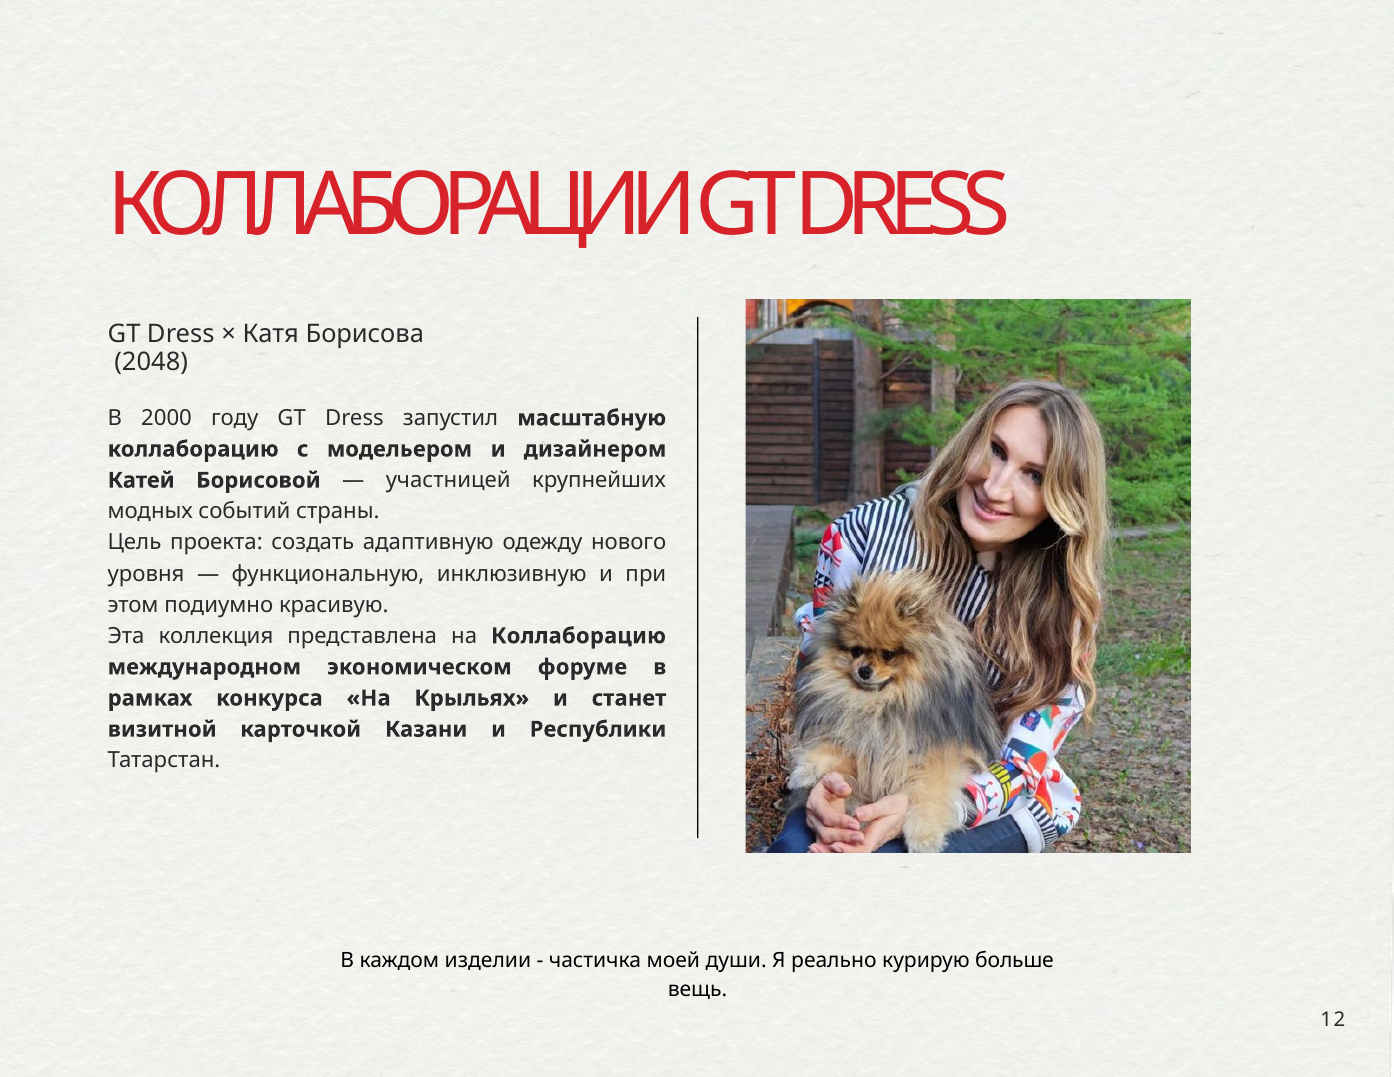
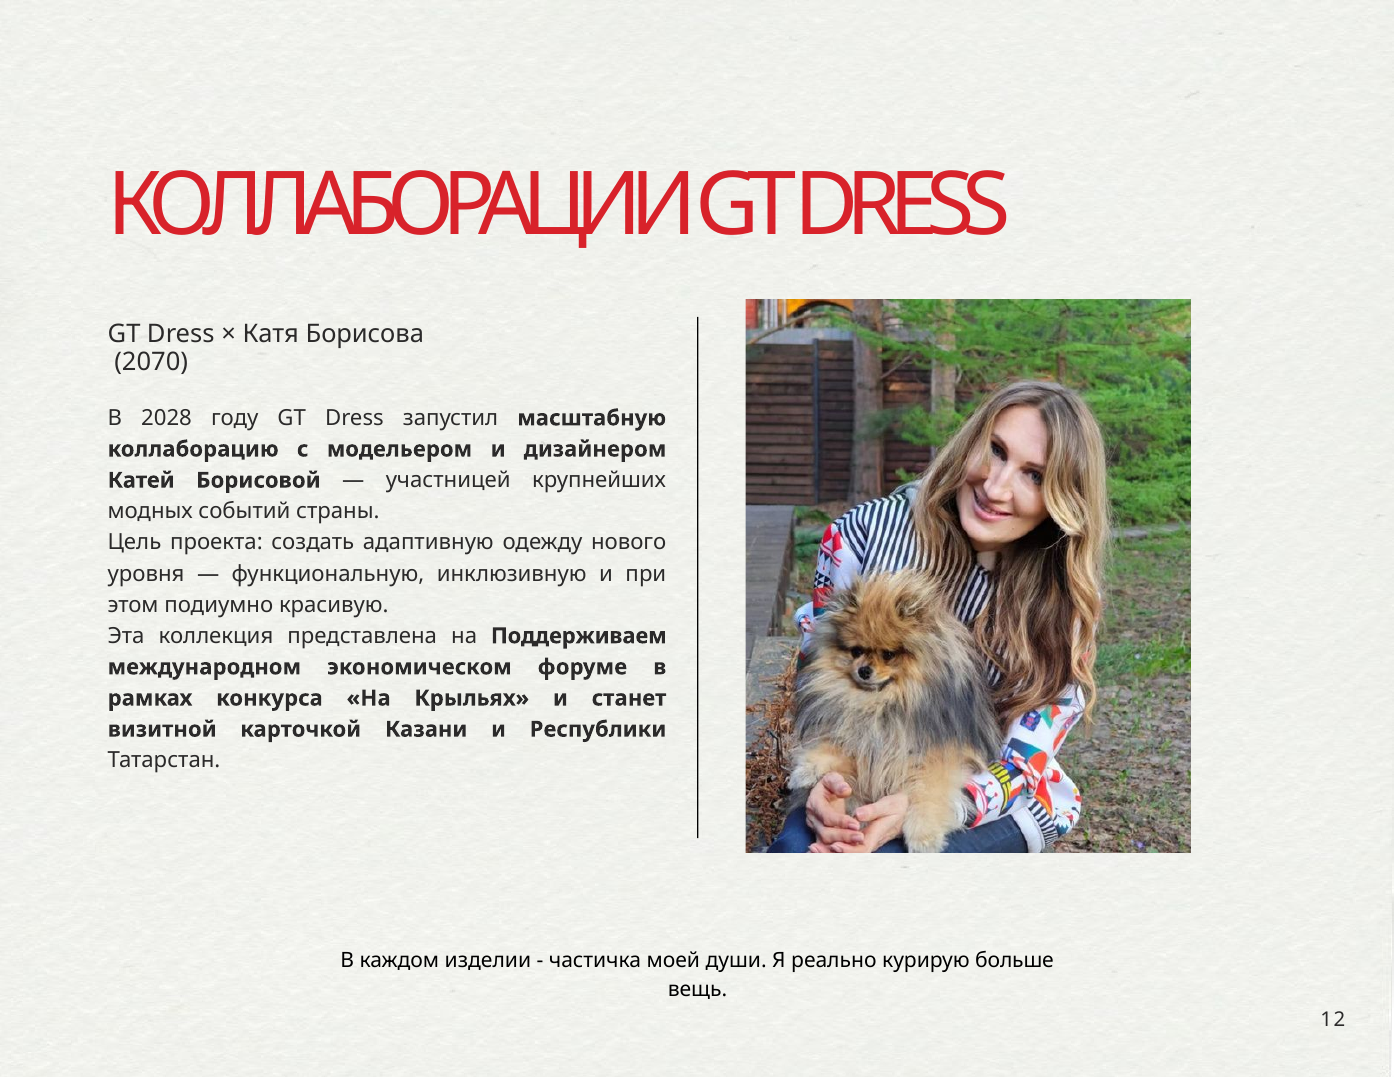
2048: 2048 -> 2070 (151, 363)
2000: 2000 -> 2028 (167, 418)
на Коллаборацию: Коллаборацию -> Поддерживаем (579, 636)
